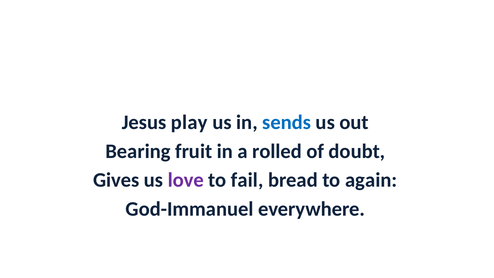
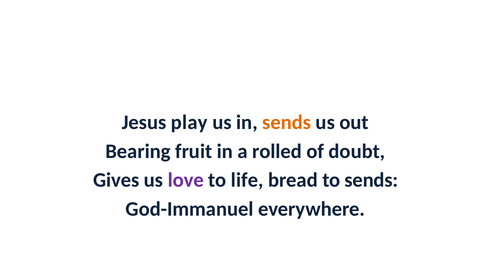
sends colour: blue -> orange (287, 122)
fail: fail -> life (247, 180)
to again: again -> sends (371, 180)
